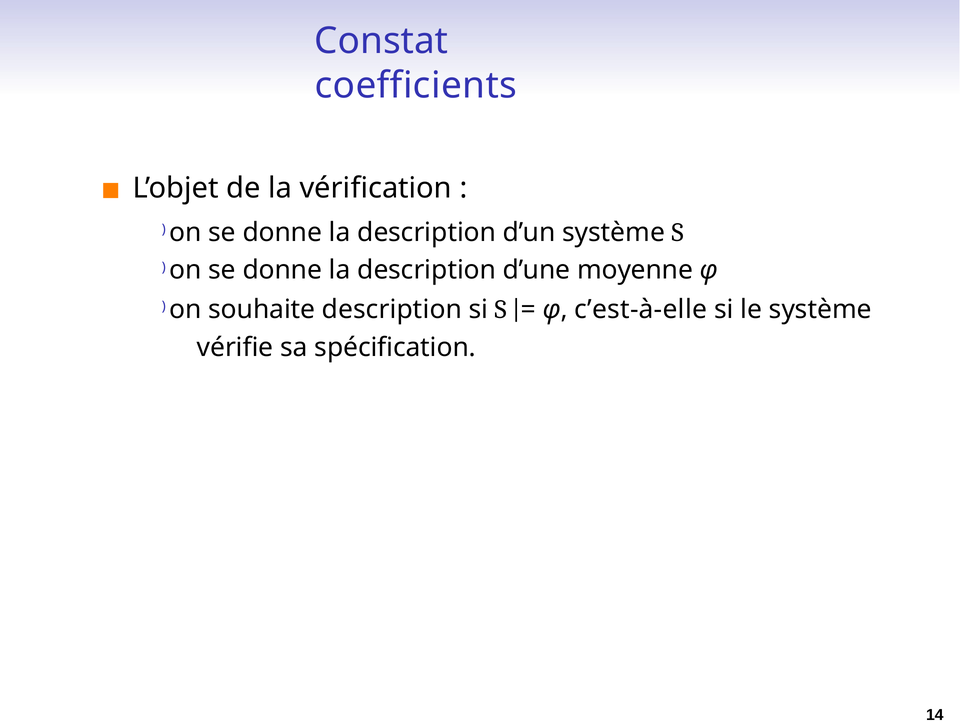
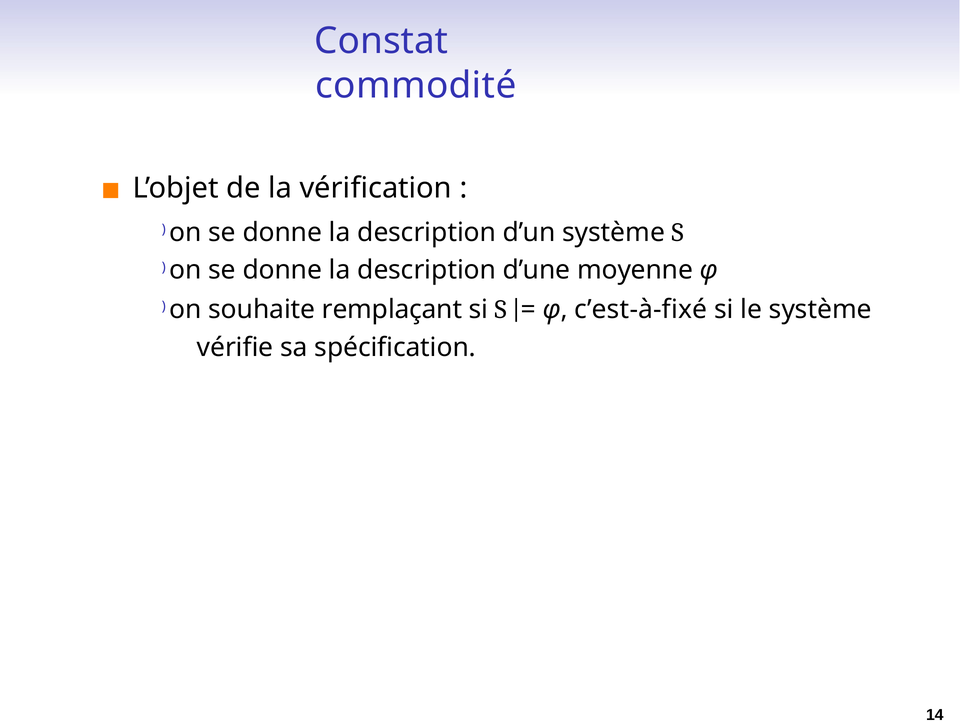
coefficients: coefficients -> commodité (416, 85)
souhaite description: description -> remplaçant (392, 309)
c’est-à-elle: c’est-à-elle -> c’est-à-fixé (641, 309)
